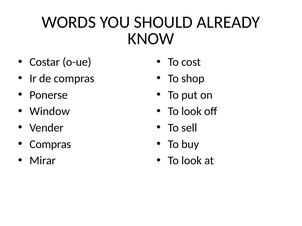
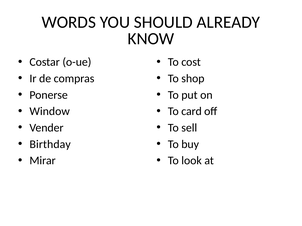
look: look -> card (192, 112)
Compras: Compras -> Birthday (50, 145)
